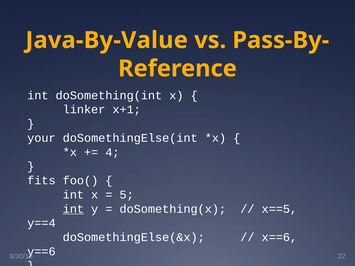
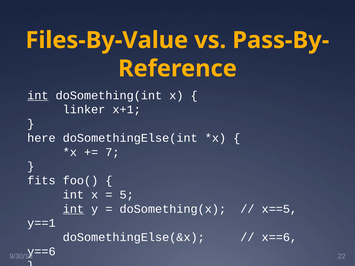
Java-By-Value: Java-By-Value -> Files-By-Value (107, 40)
int underline: none -> present (38, 95)
your: your -> here (41, 138)
4: 4 -> 7 (112, 152)
y==4: y==4 -> y==1 (41, 223)
